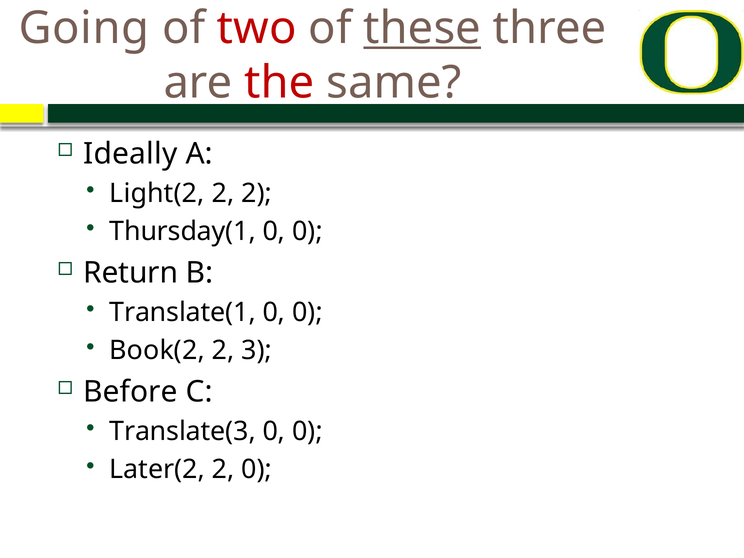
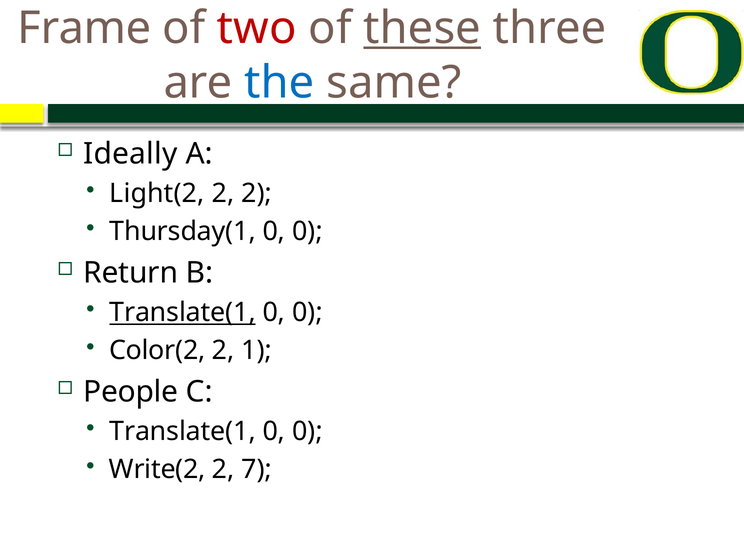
Going: Going -> Frame (84, 28)
the colour: red -> blue (279, 83)
Translate(1 underline: none -> present (183, 313)
Book(2: Book(2 -> Color(2 (157, 350)
3: 3 -> 1 (257, 350)
Before: Before -> People (131, 392)
Translate(3: Translate(3 -> Translate(1 (183, 432)
Later(2: Later(2 -> Write(2 (157, 469)
2 0: 0 -> 7 (257, 469)
